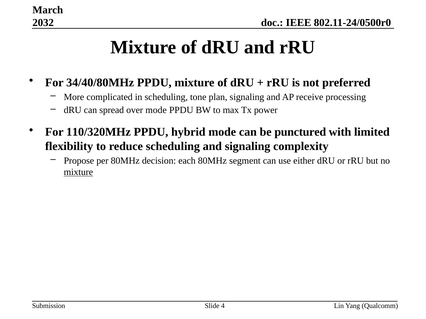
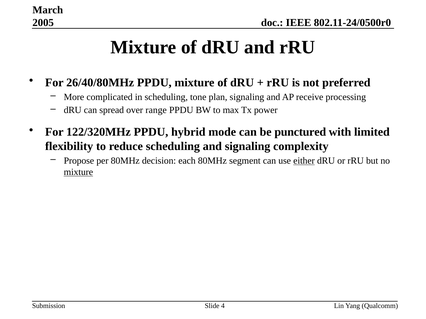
2032: 2032 -> 2005 (43, 23)
34/40/80MHz: 34/40/80MHz -> 26/40/80MHz (100, 83)
over mode: mode -> range (156, 110)
110/320MHz: 110/320MHz -> 122/320MHz (99, 132)
either underline: none -> present (304, 161)
